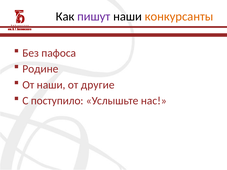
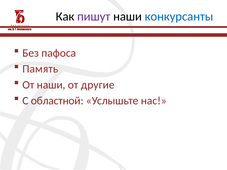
конкурсанты colour: orange -> blue (179, 16)
Родине: Родине -> Память (40, 69)
поступило: поступило -> областной (57, 101)
